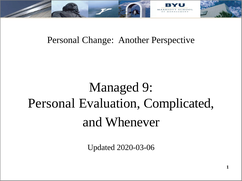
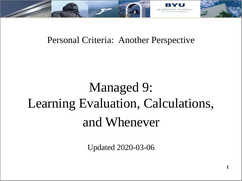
Change: Change -> Criteria (98, 40)
Personal: Personal -> Learning (52, 104)
Complicated: Complicated -> Calculations (179, 104)
